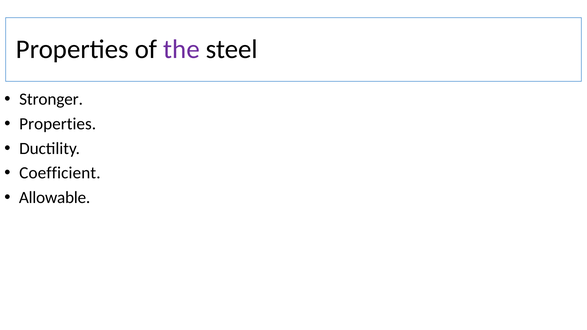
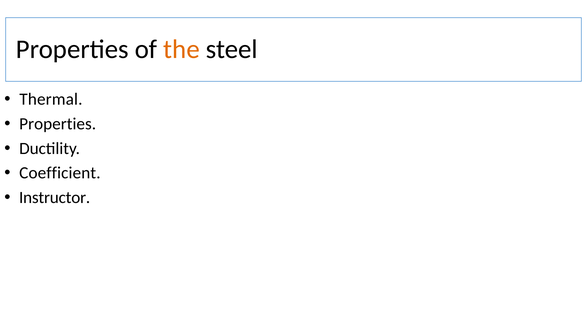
the colour: purple -> orange (182, 49)
Stronger: Stronger -> Thermal (51, 99)
Allowable: Allowable -> Instructor (55, 198)
